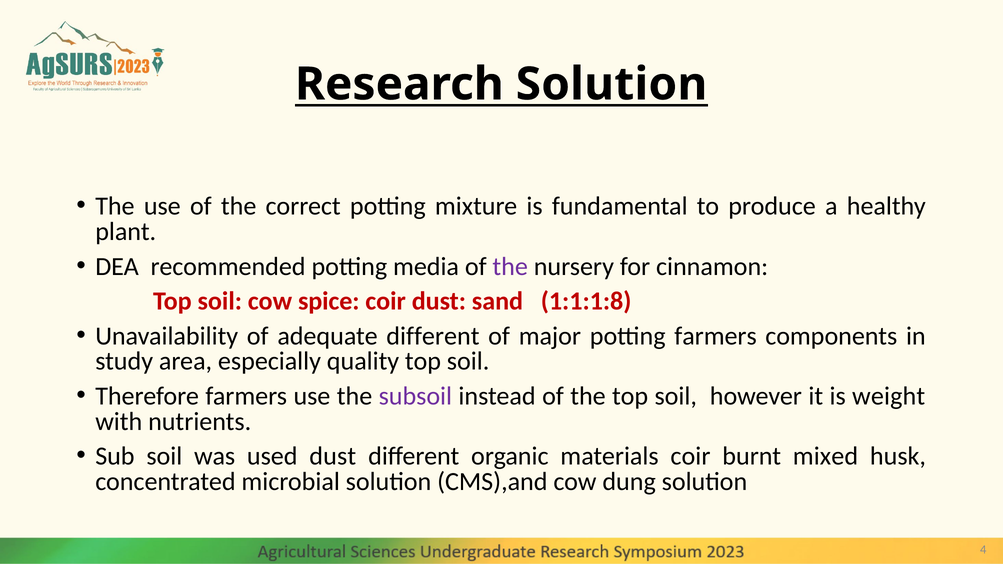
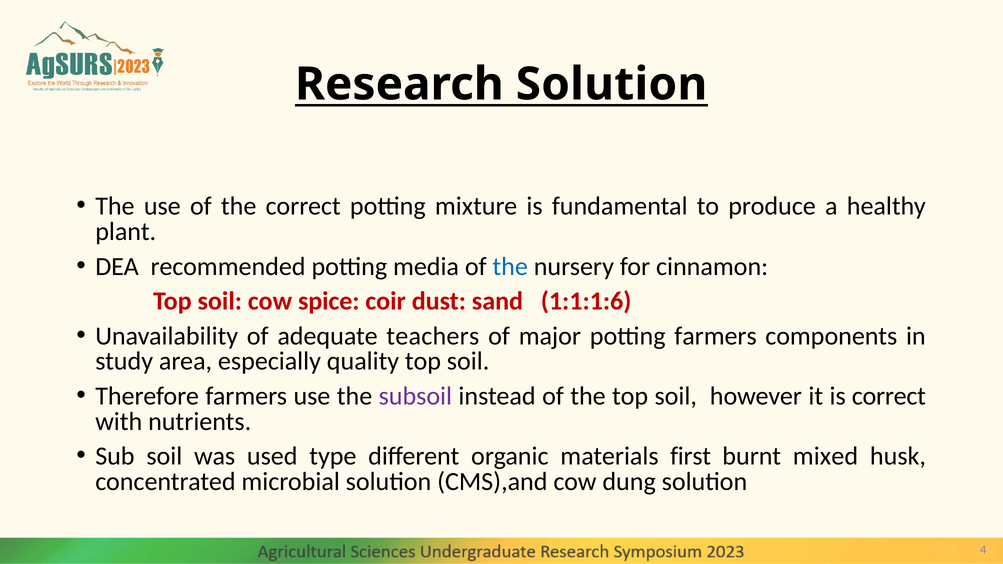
the colour: purple -> blue (510, 267)
1:1:1:8: 1:1:1:8 -> 1:1:1:6 (586, 301)
adequate different: different -> teachers (433, 336)
is weight: weight -> correct (889, 396)
used dust: dust -> type (333, 456)
materials coir: coir -> first (691, 456)
